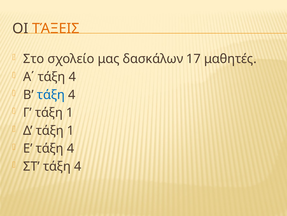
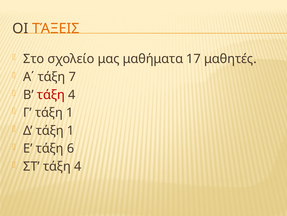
δασκάλων: δασκάλων -> μαθήματα (153, 59)
Α΄ τάξη 4: 4 -> 7 (72, 77)
τάξη colour: blue -> red (51, 94)
Ε τάξη 4: 4 -> 6 (70, 148)
